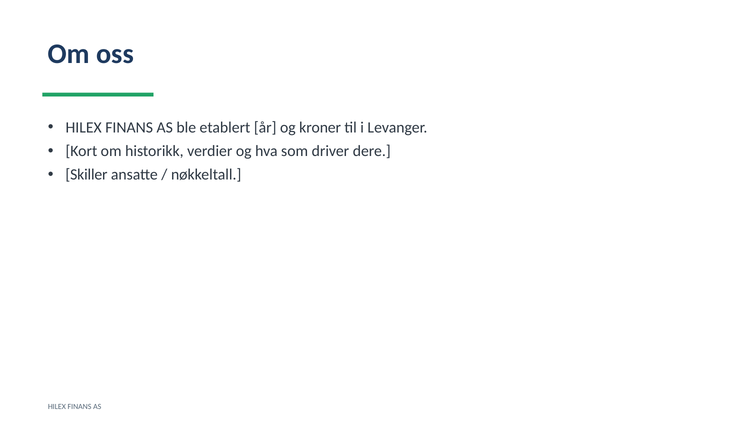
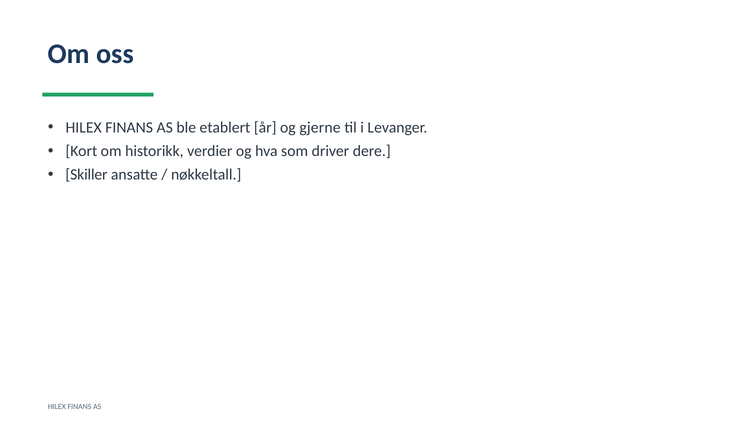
kroner: kroner -> gjerne (320, 128)
